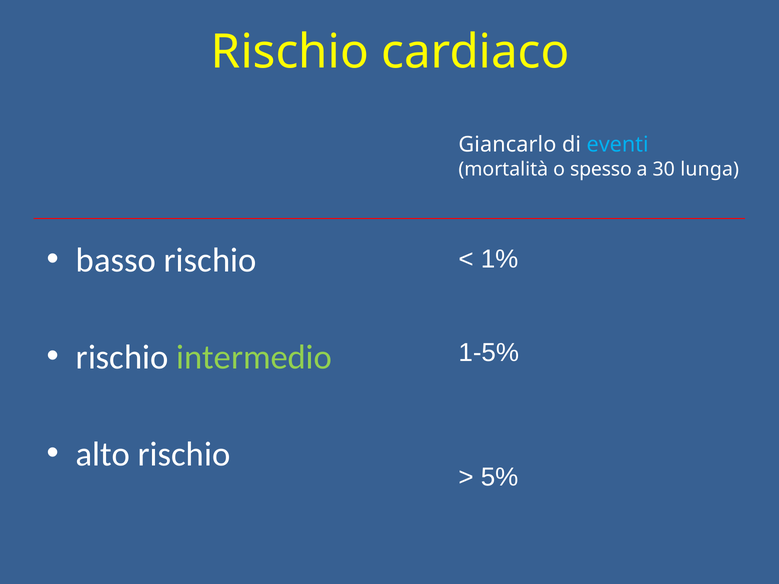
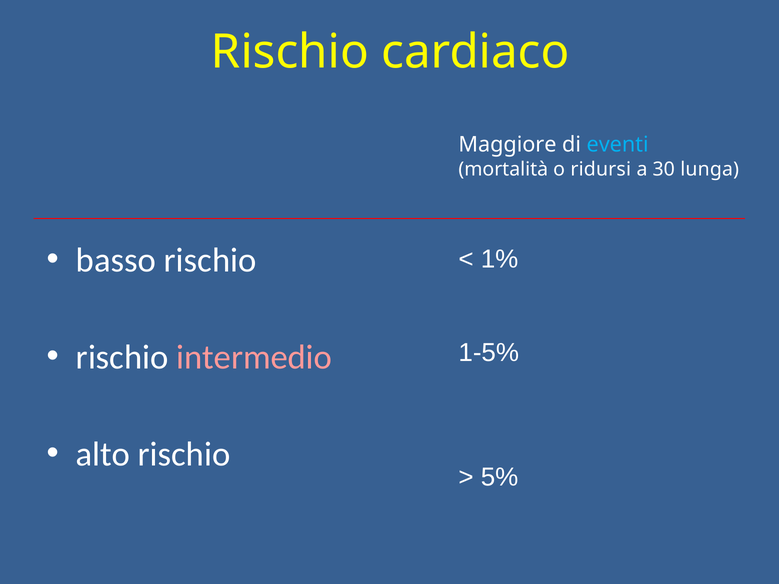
Giancarlo: Giancarlo -> Maggiore (507, 145)
spesso: spesso -> ridursi (601, 169)
intermedio colour: light green -> pink (254, 357)
